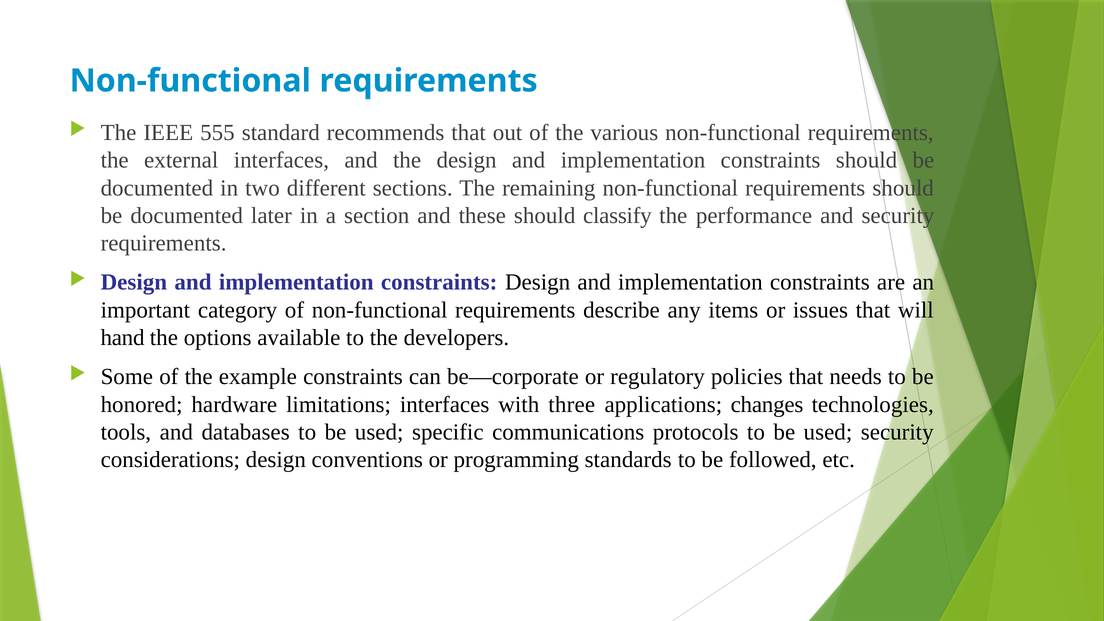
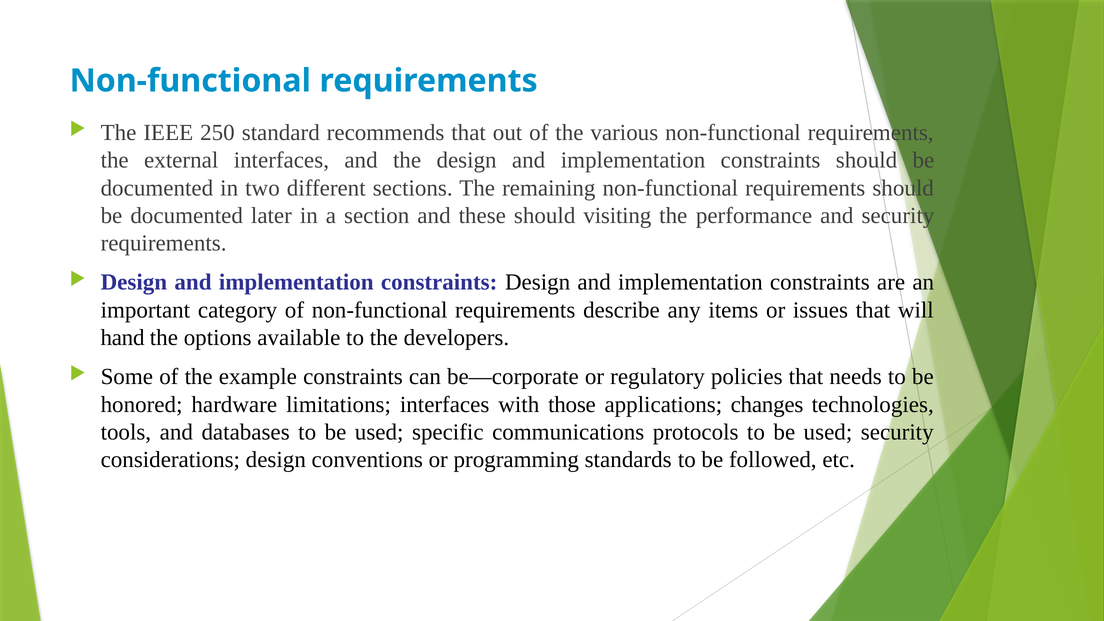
555: 555 -> 250 (217, 133)
classify: classify -> visiting (617, 216)
three: three -> those (572, 404)
